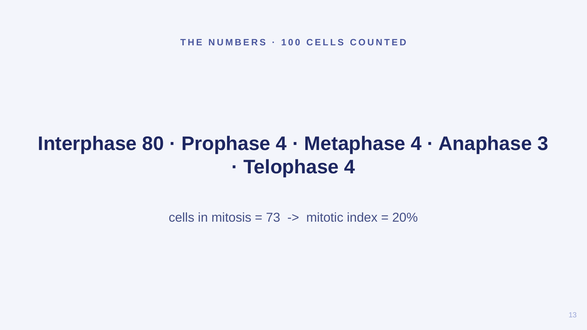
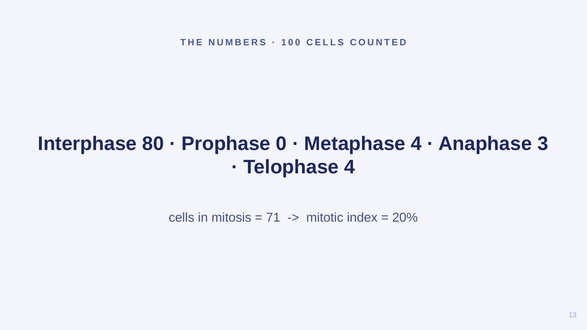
Prophase 4: 4 -> 0 (281, 144)
73: 73 -> 71 (273, 218)
